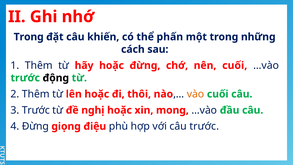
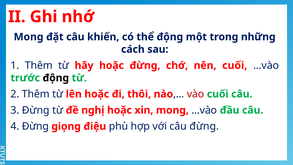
Trong: Trong -> Mong (29, 37)
thể phấn: phấn -> động (170, 37)
vào colour: orange -> red (196, 94)
3 Trước: Trước -> Đừng (36, 110)
câu trước: trước -> đừng (204, 126)
